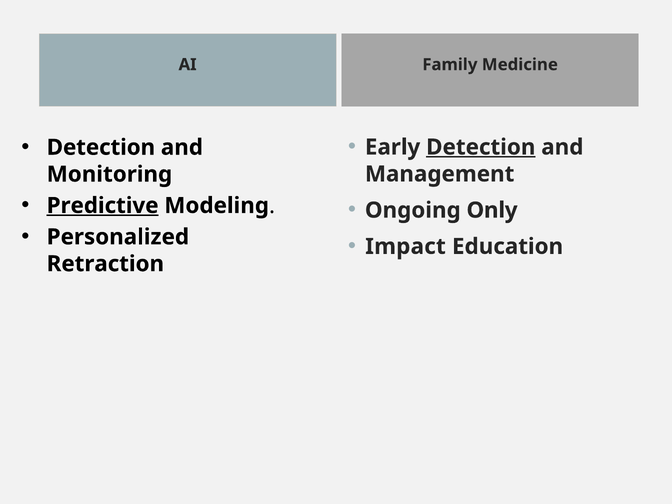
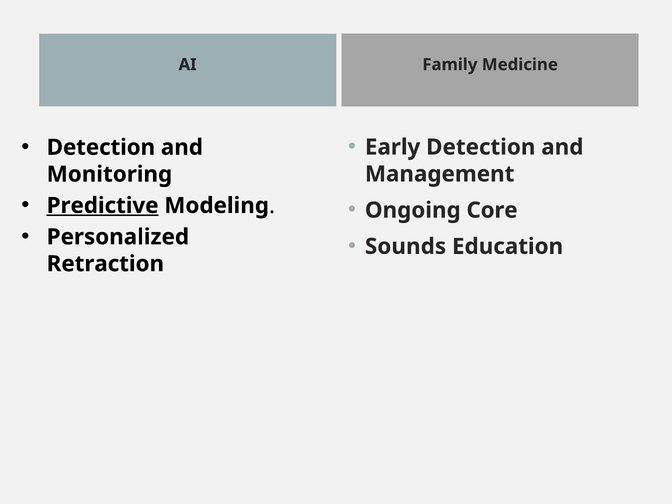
Detection underline: present -> none (481, 147)
Only: Only -> Core (492, 210)
Impact: Impact -> Sounds (406, 246)
